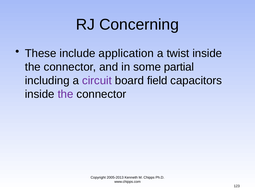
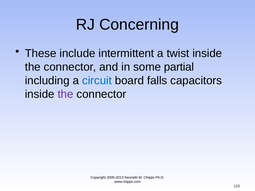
application: application -> intermittent (126, 53)
circuit colour: purple -> blue (97, 81)
field: field -> falls (157, 81)
